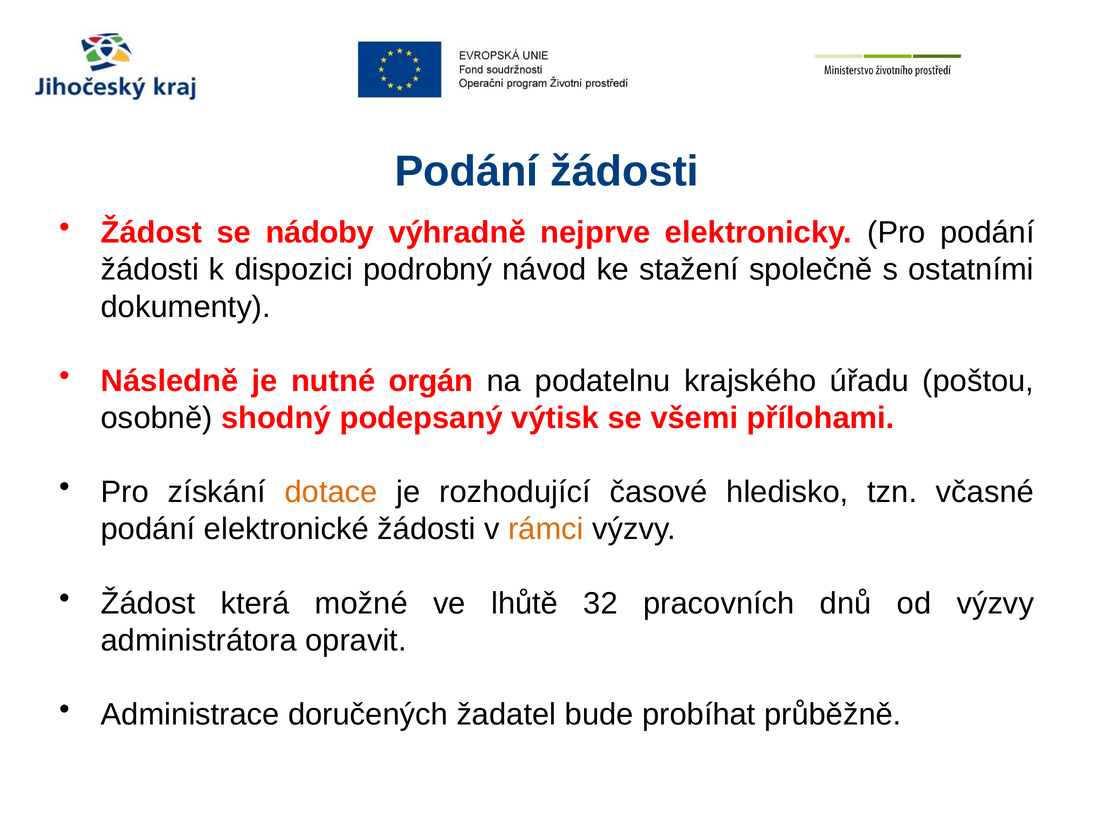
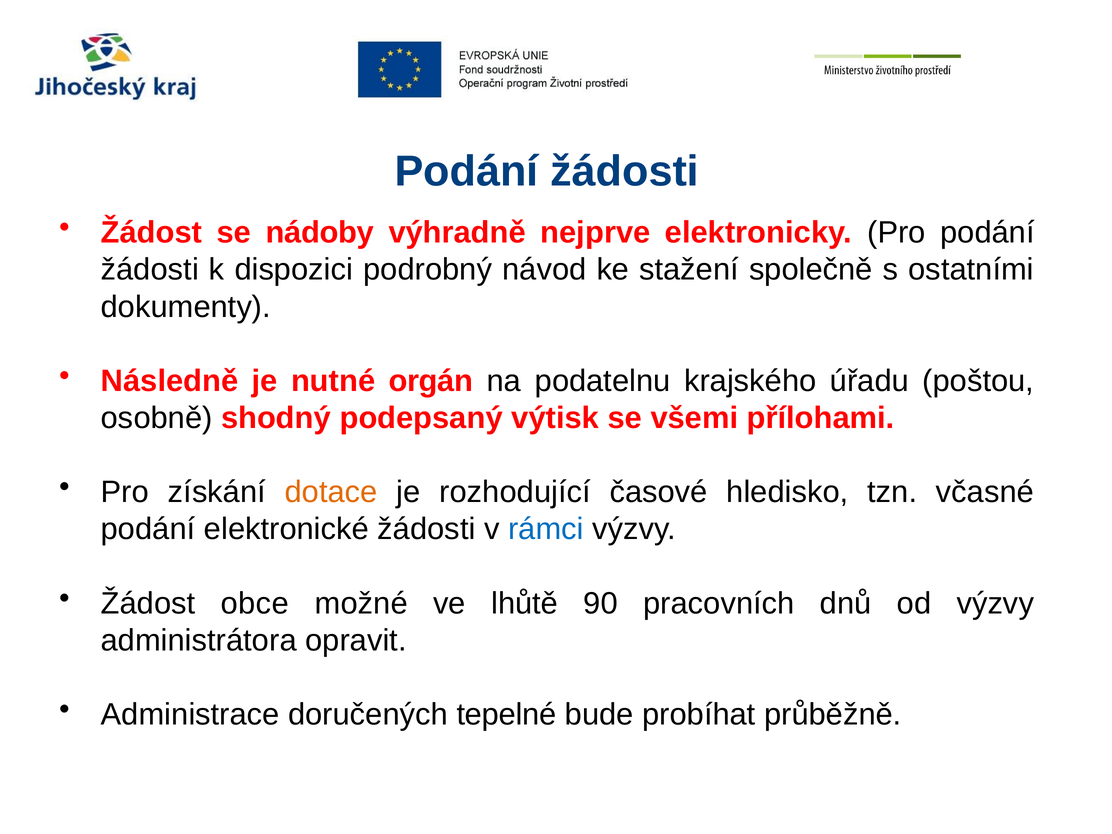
rámci colour: orange -> blue (546, 529)
která: která -> obce (255, 603)
32: 32 -> 90 (601, 603)
žadatel: žadatel -> tepelné (506, 715)
